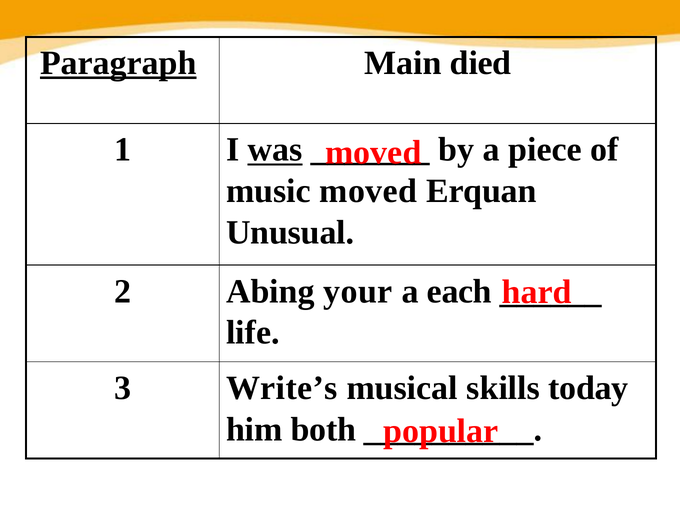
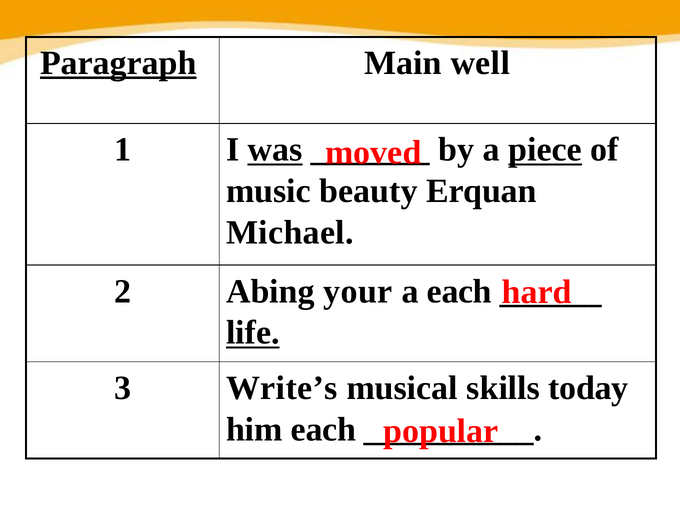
died: died -> well (480, 63)
piece underline: none -> present (545, 150)
music moved: moved -> beauty (368, 191)
Unusual: Unusual -> Michael (290, 232)
life underline: none -> present (253, 333)
him both: both -> each (323, 429)
